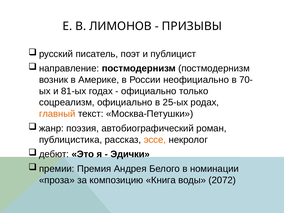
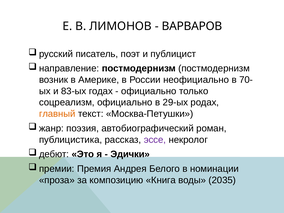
ПРИЗЫВЫ: ПРИЗЫВЫ -> ВАРВАРОВ (192, 26)
81-ых: 81-ых -> 83-ых (74, 91)
25-ых: 25-ых -> 29-ых (175, 102)
эссе colour: orange -> purple (155, 140)
2072: 2072 -> 2035 (222, 180)
